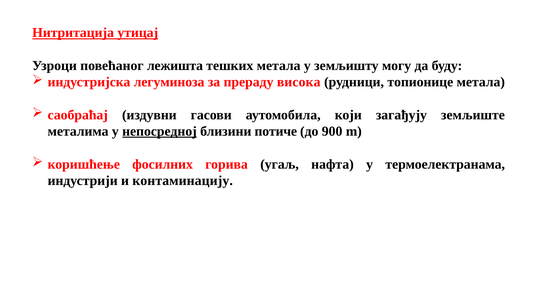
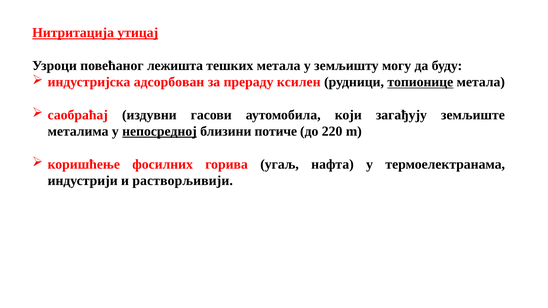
легуминоза: легуминоза -> адсорбован (169, 82)
висока: висока -> ксилен (299, 82)
топионице underline: none -> present (420, 82)
900: 900 -> 220 (332, 131)
контаминацију: контаминацију -> растворљивији (183, 181)
